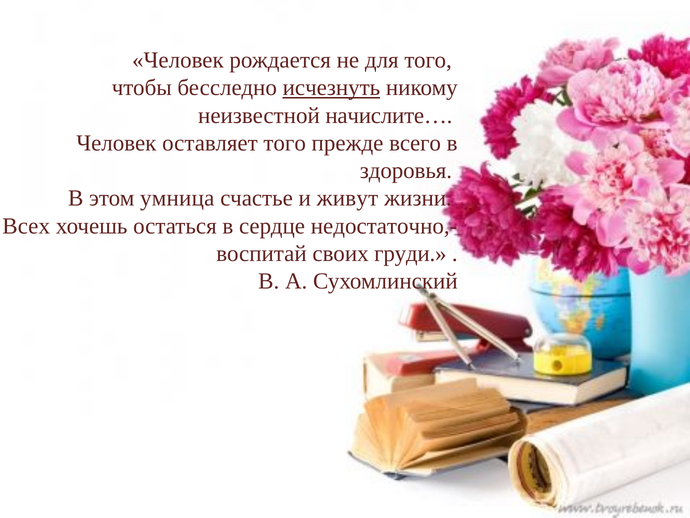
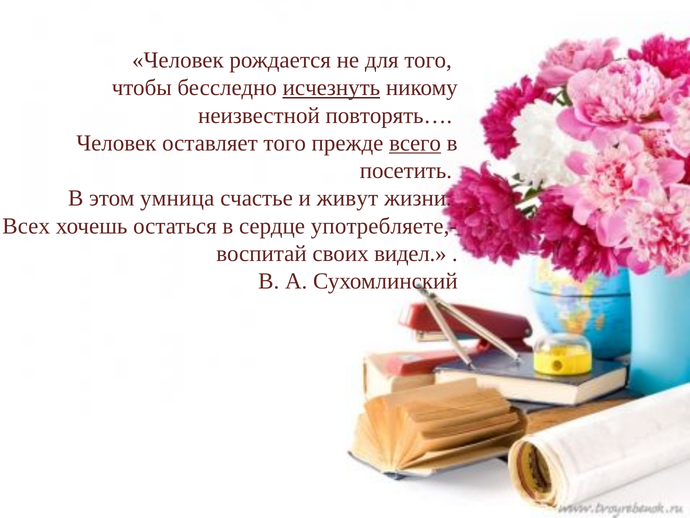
начислите…: начислите… -> повторять… (389, 115)
всего underline: none -> present (415, 143)
здоровья: здоровья -> посетить (406, 171)
недостаточно,-: недостаточно,- -> употребляете,- (384, 226)
груди: груди -> видел (410, 253)
